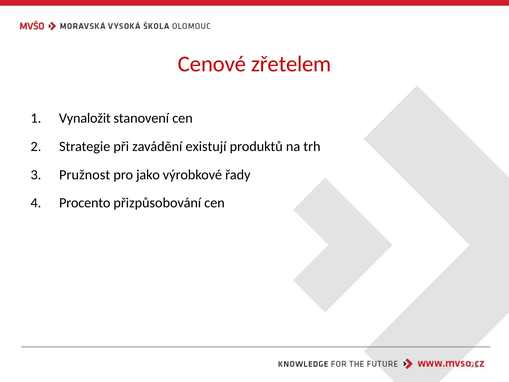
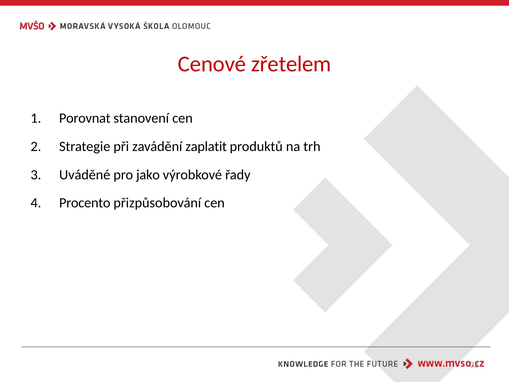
Vynaložit: Vynaložit -> Porovnat (85, 118)
existují: existují -> zaplatit (206, 146)
Pružnost: Pružnost -> Uváděné (85, 175)
